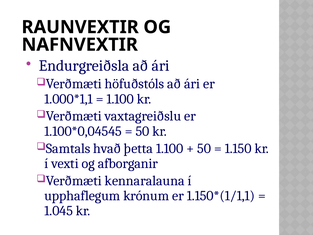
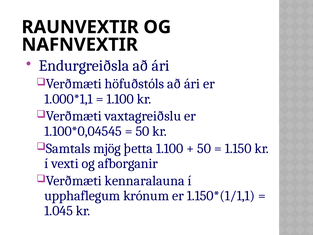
hvað: hvað -> mjög (107, 148)
